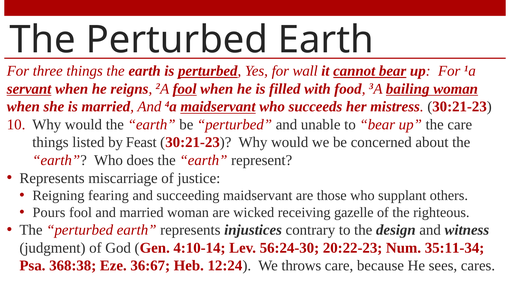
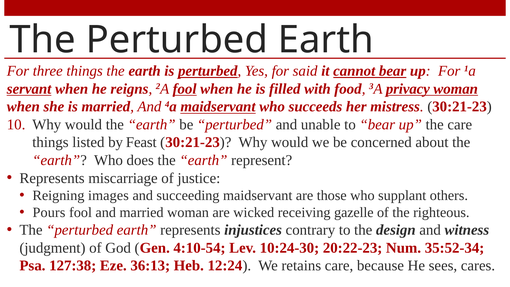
wall: wall -> said (305, 71)
bailing: bailing -> privacy (408, 89)
fearing: fearing -> images (108, 195)
4:10-14: 4:10-14 -> 4:10-54 (199, 248)
56:24-30: 56:24-30 -> 10:24-30 (289, 248)
35:11-34: 35:11-34 -> 35:52-34 (455, 248)
368:38: 368:38 -> 127:38 (73, 266)
36:67: 36:67 -> 36:13 (150, 266)
throws: throws -> retains (301, 266)
